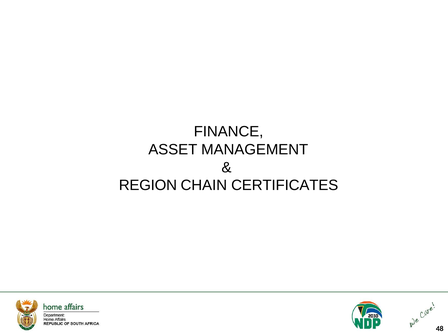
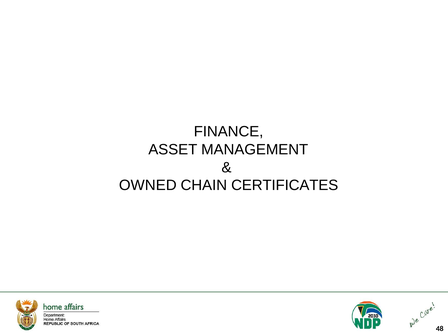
REGION: REGION -> OWNED (148, 185)
